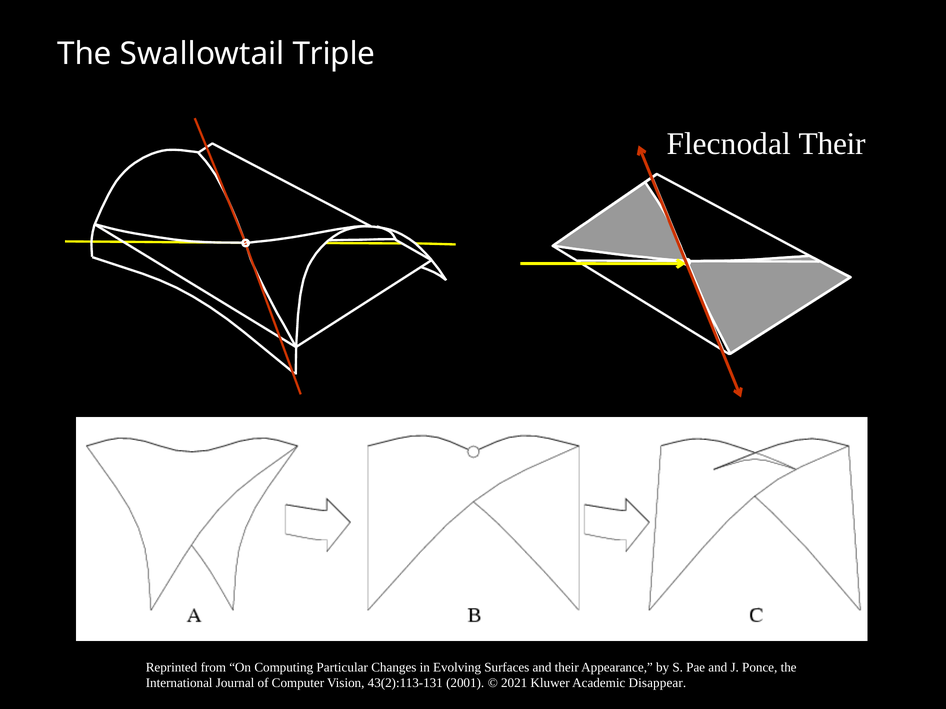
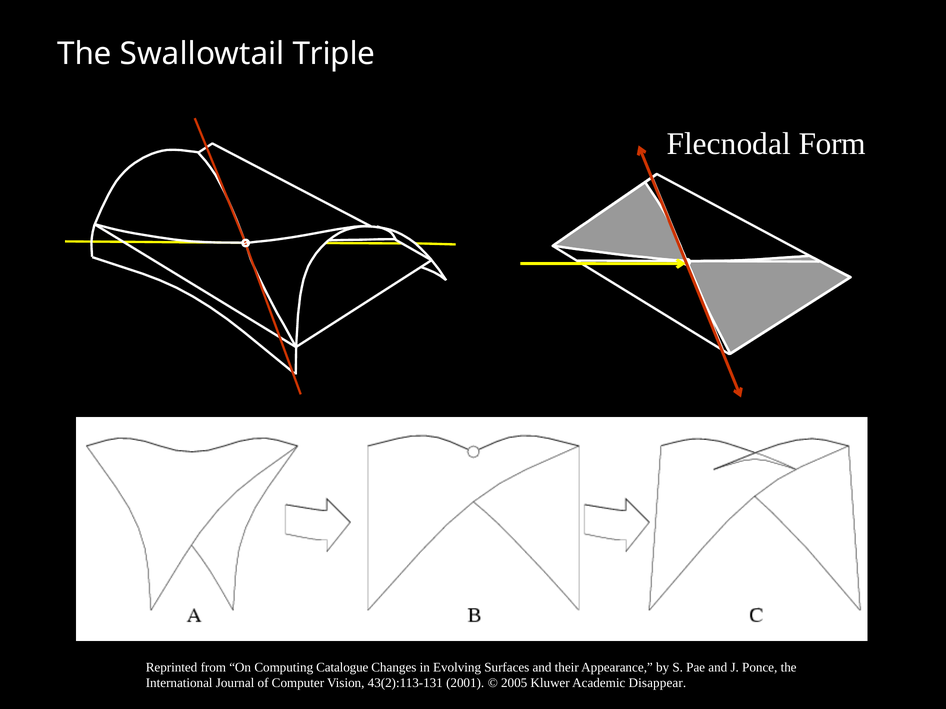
Flecnodal Their: Their -> Form (832, 144)
Particular: Particular -> Catalogue (342, 668)
2021: 2021 -> 2005 (514, 684)
